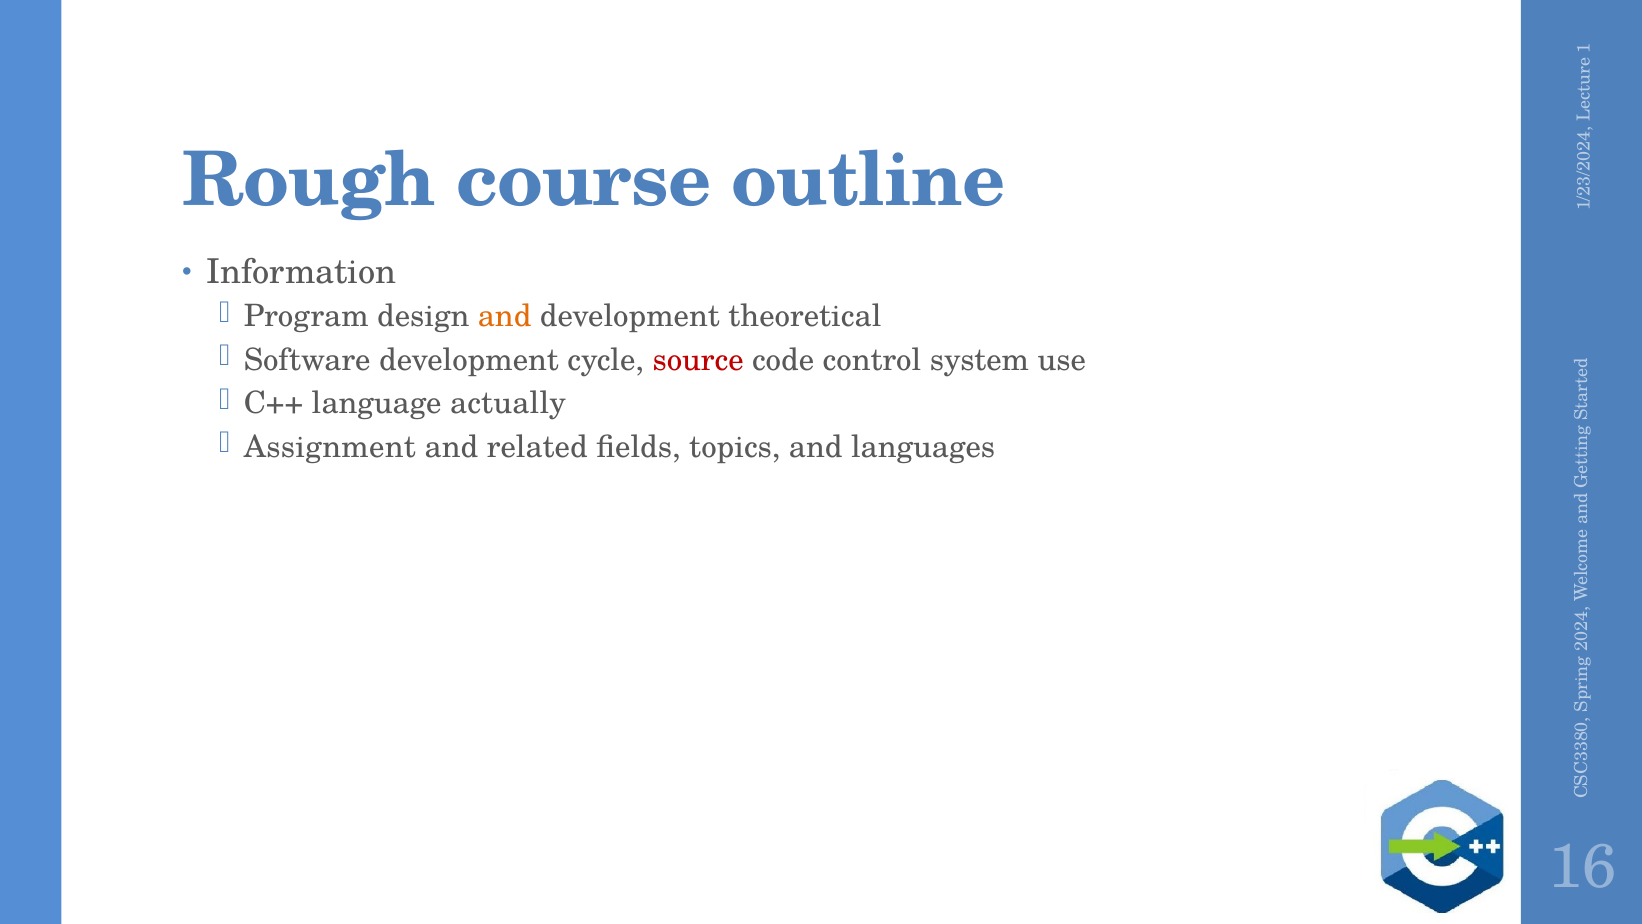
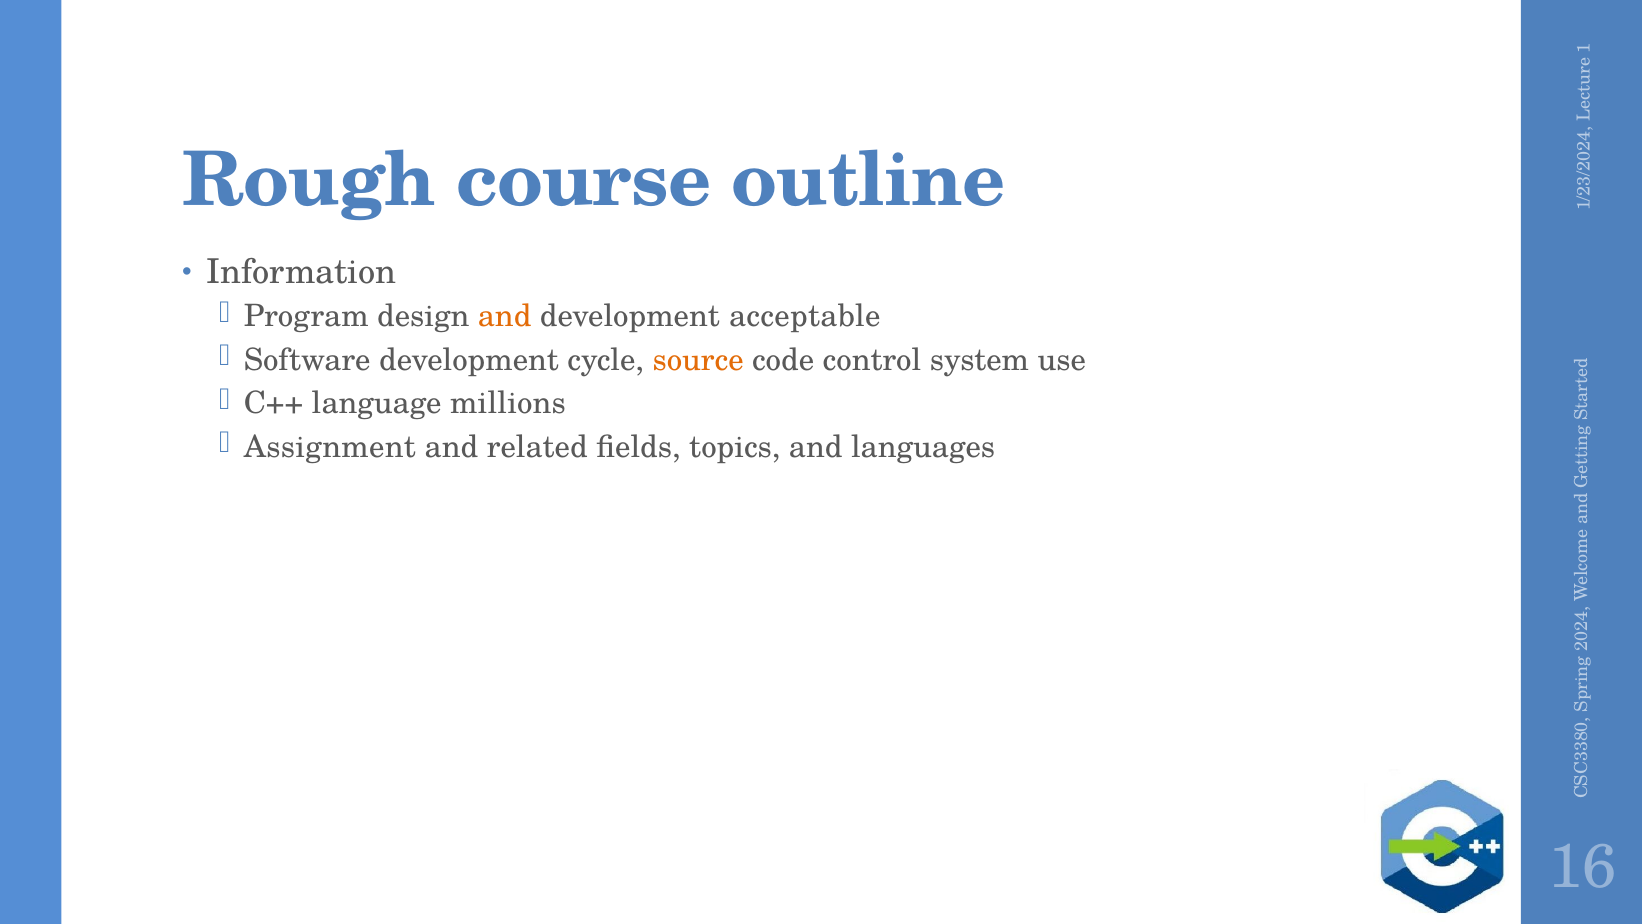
theoretical: theoretical -> acceptable (805, 317)
source colour: red -> orange (698, 360)
actually: actually -> millions (508, 404)
